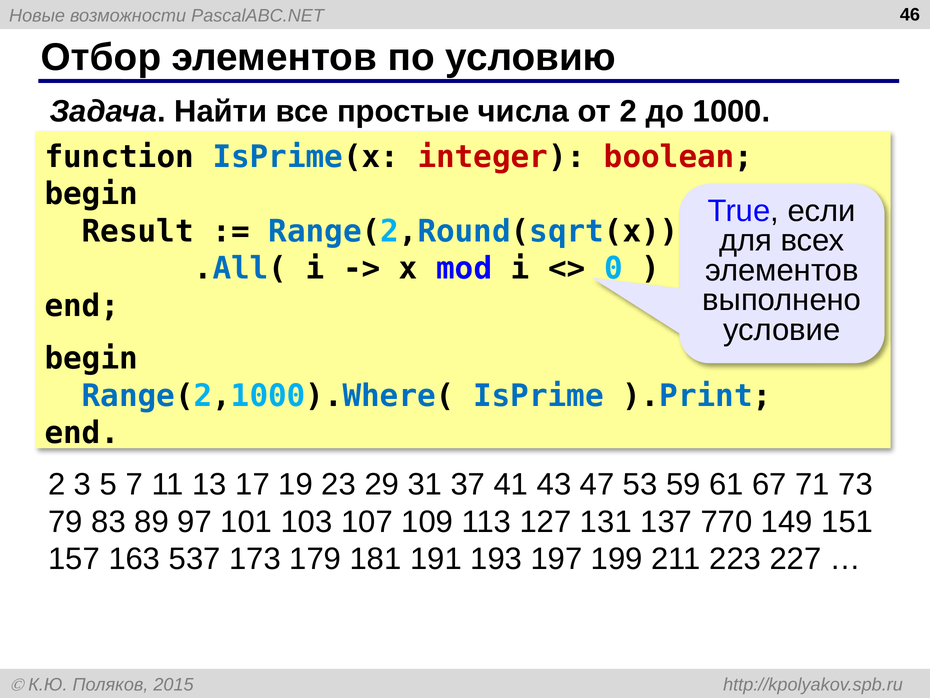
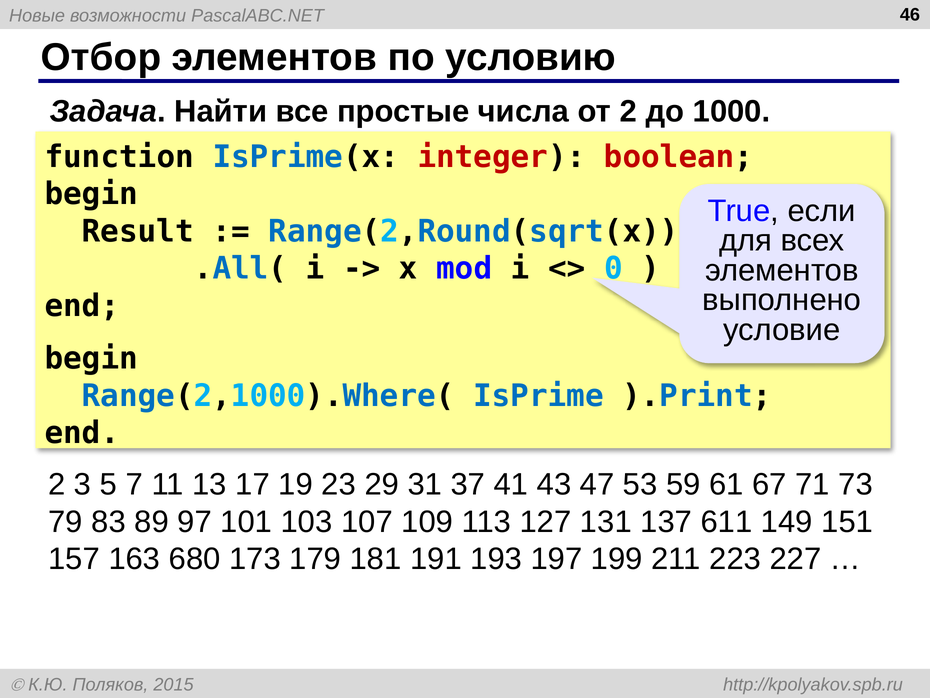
770: 770 -> 611 (727, 522)
537: 537 -> 680 (195, 559)
